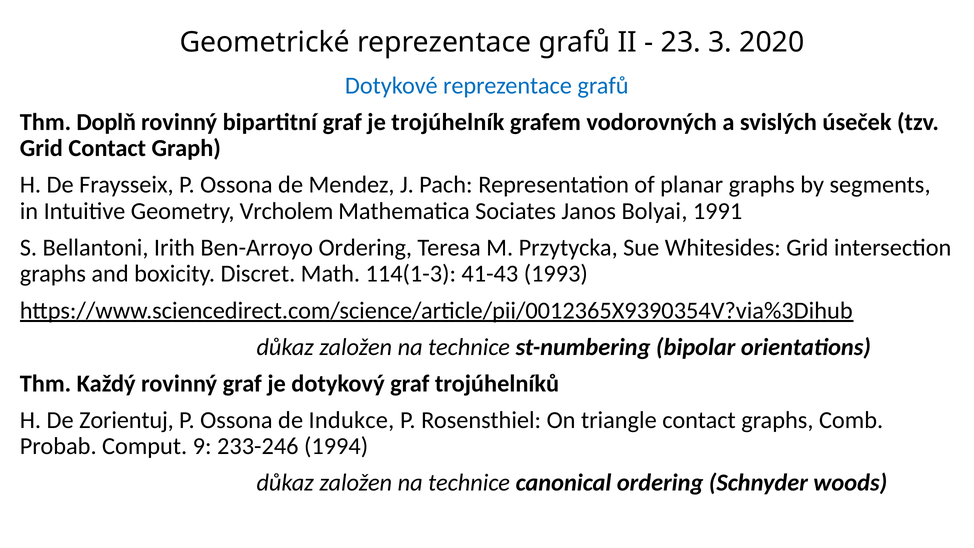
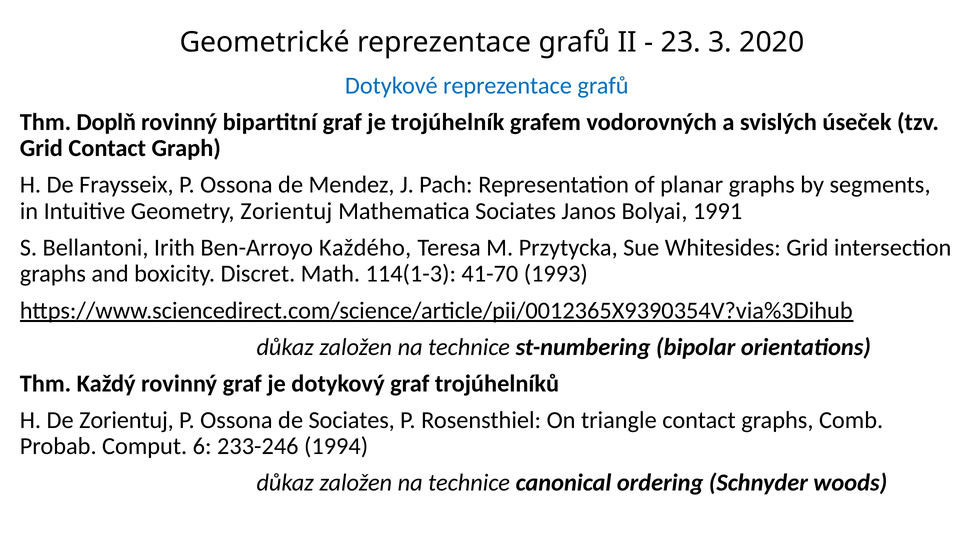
Geometry Vrcholem: Vrcholem -> Zorientuj (286, 211)
Ben-Arroyo Ordering: Ordering -> Každého (365, 247)
41-43: 41-43 -> 41-70 (490, 274)
de Indukce: Indukce -> Sociates (352, 420)
9: 9 -> 6 (202, 446)
